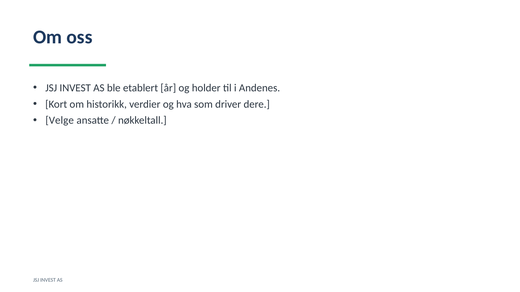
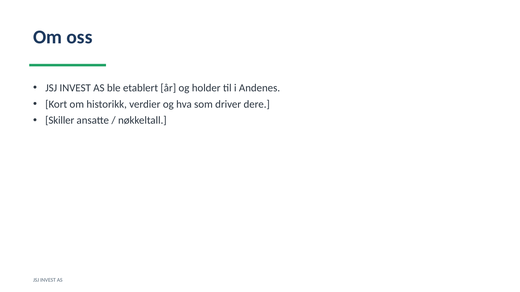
Velge: Velge -> Skiller (60, 121)
